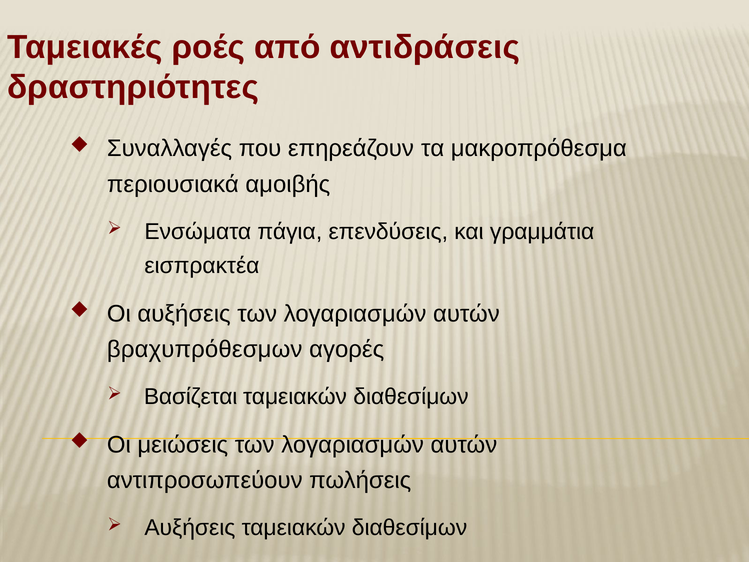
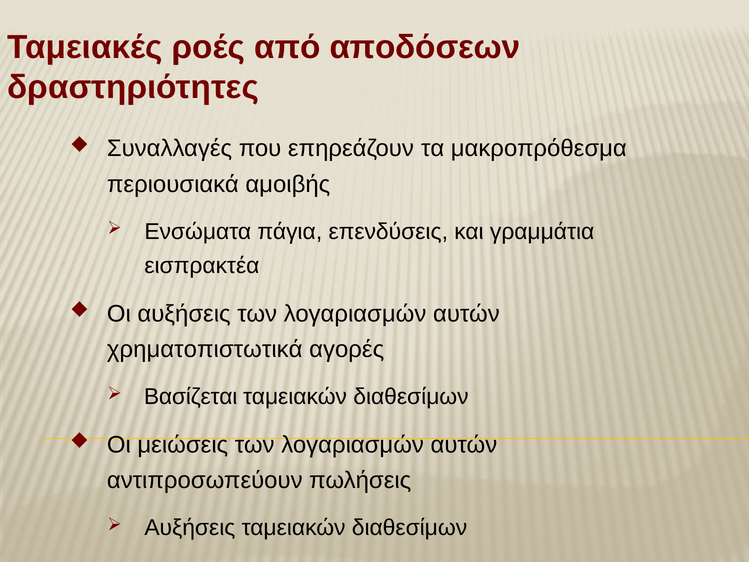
αντιδράσεις: αντιδράσεις -> αποδόσεων (425, 47)
βραχυπρόθεσμων: βραχυπρόθεσμων -> χρηματοπιστωτικά (205, 349)
